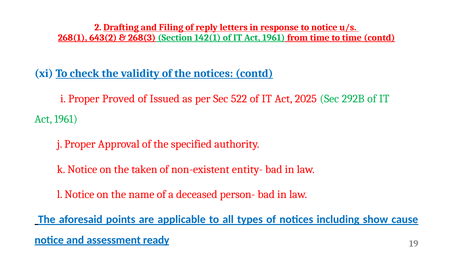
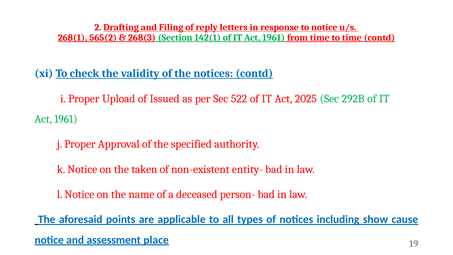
643(2: 643(2 -> 565(2 (103, 38)
Proved: Proved -> Upload (119, 99)
ready: ready -> place (156, 240)
